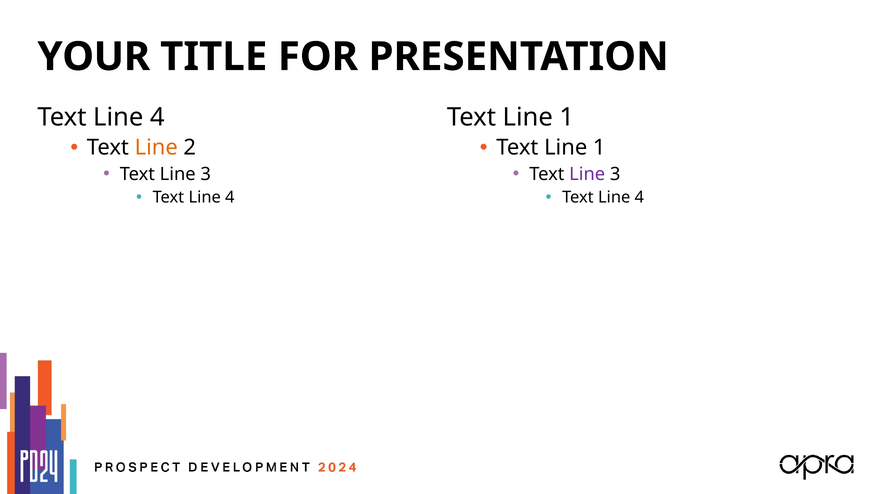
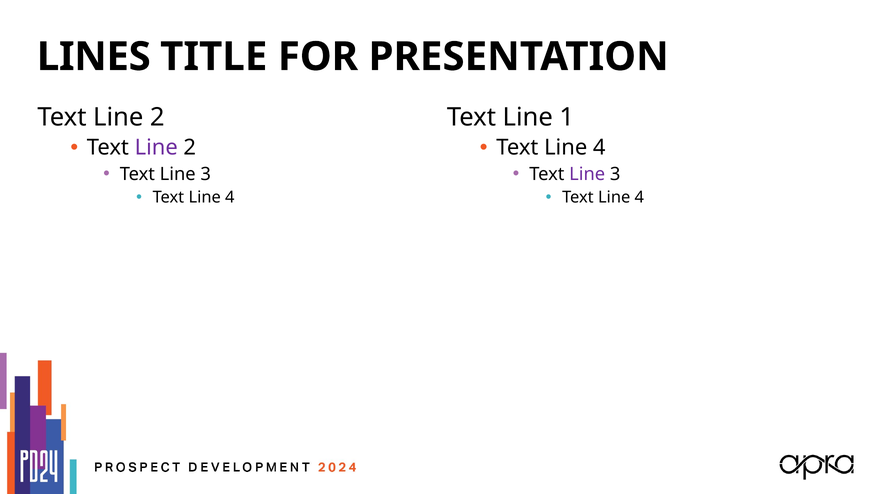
YOUR: YOUR -> LINES (94, 57)
4: 4 -> 2 (157, 117)
Line colour: orange -> purple (156, 148)
1: 1 -> 4 (599, 148)
